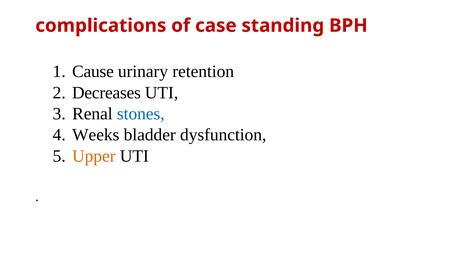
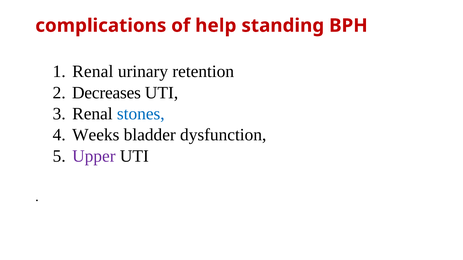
case: case -> help (216, 26)
Cause: Cause -> Renal (93, 72)
Upper colour: orange -> purple (94, 156)
